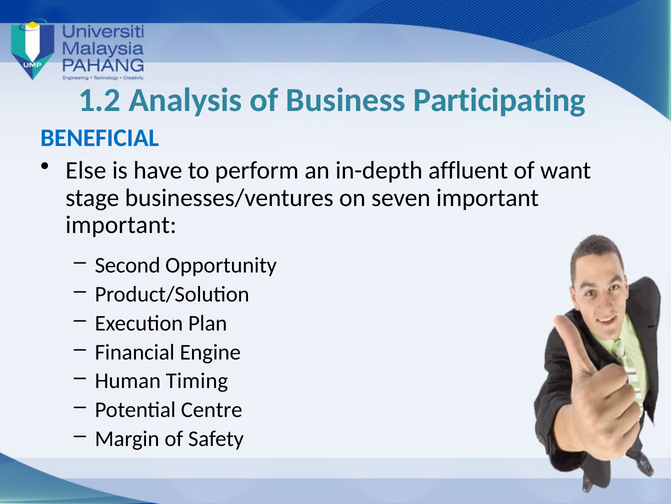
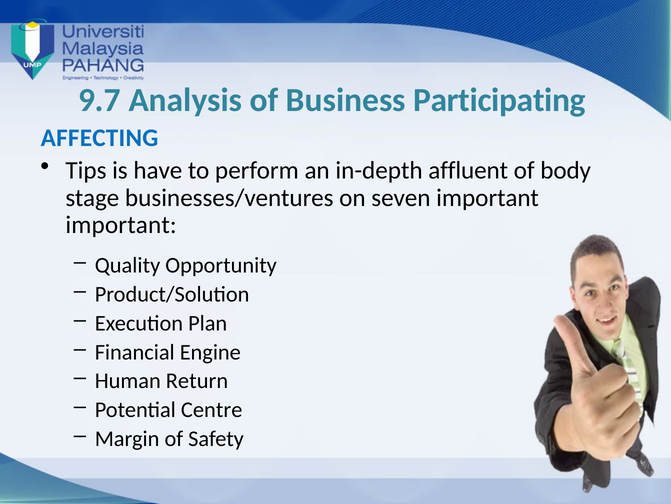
1.2: 1.2 -> 9.7 (99, 100)
BENEFICIAL: BENEFICIAL -> AFFECTING (100, 138)
Else: Else -> Tips (86, 170)
want: want -> body (566, 170)
Second: Second -> Quality (128, 265)
Timing: Timing -> Return (197, 381)
